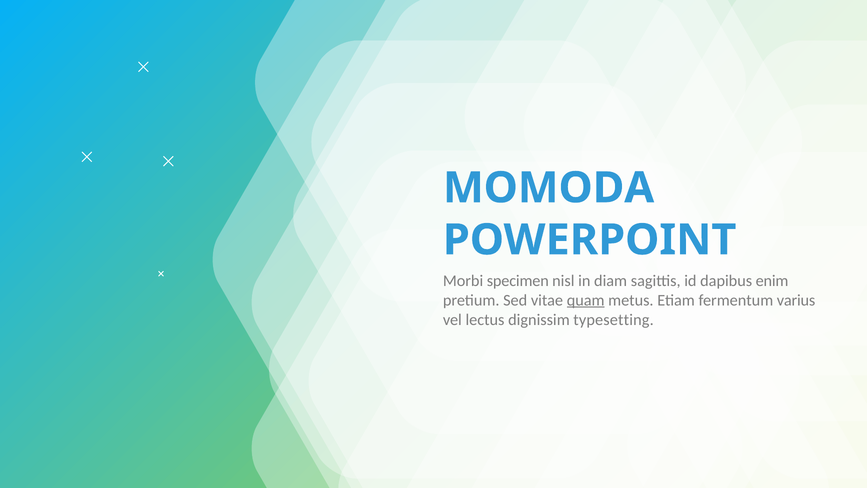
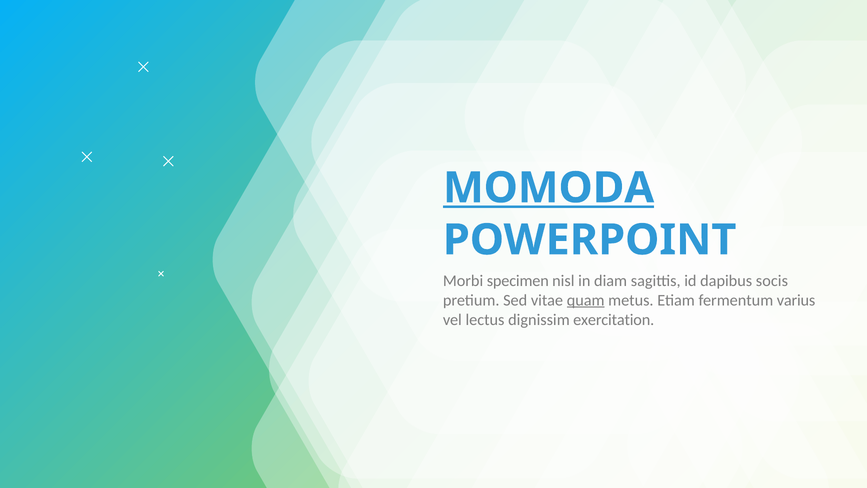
MOMODA underline: none -> present (549, 188)
enim: enim -> socis (772, 280)
typesetting: typesetting -> exercitation (614, 319)
